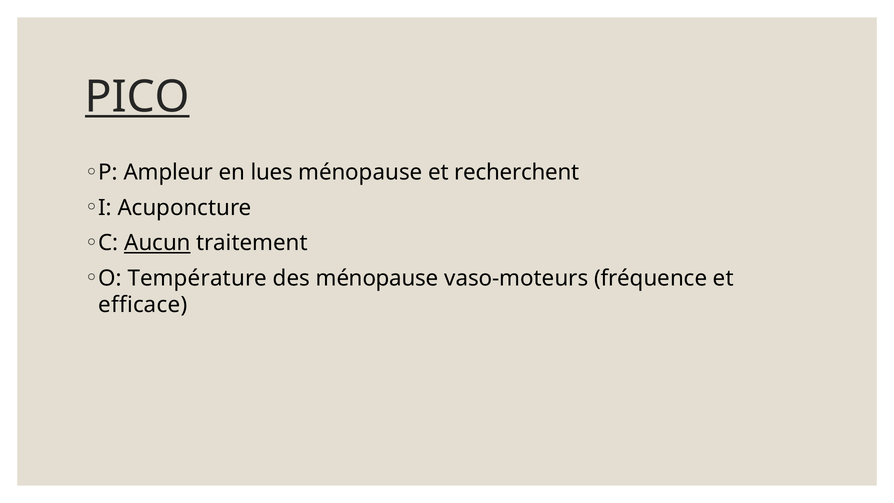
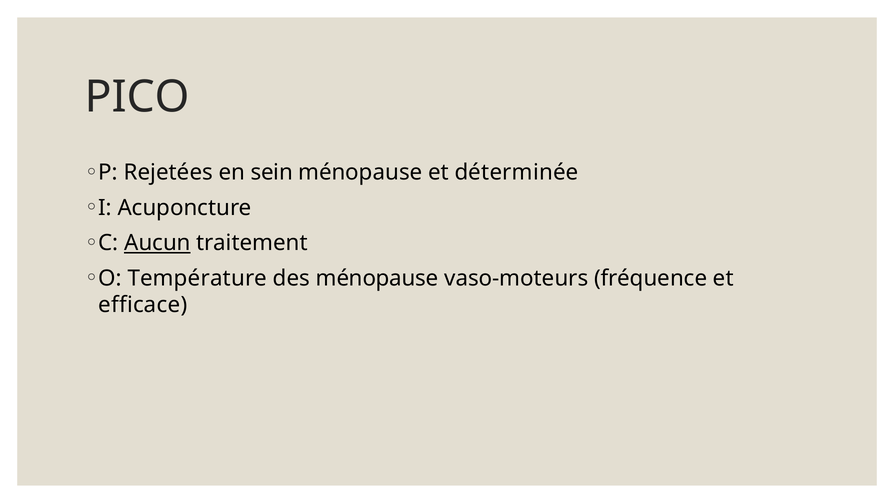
PICO underline: present -> none (137, 97)
Ampleur: Ampleur -> Rejetées (168, 173)
lues: lues -> sein (272, 173)
recherchent: recherchent -> déterminée (517, 173)
